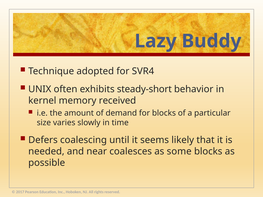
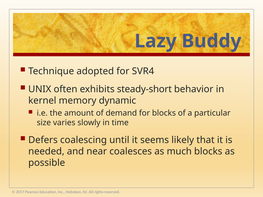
received: received -> dynamic (117, 101)
some: some -> much (179, 152)
